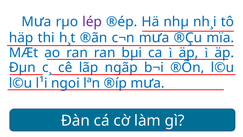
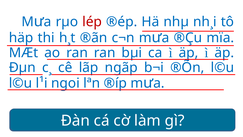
lép colour: purple -> red (92, 22)
